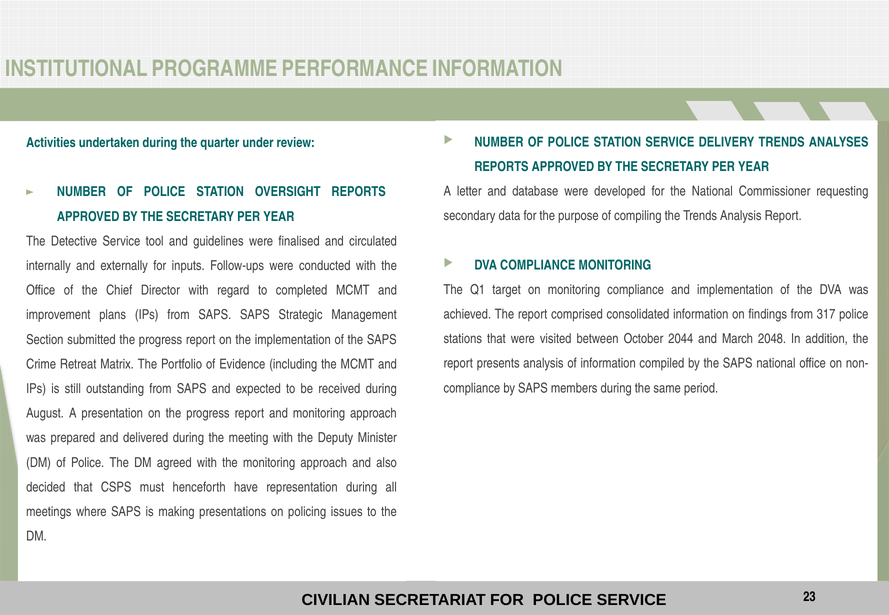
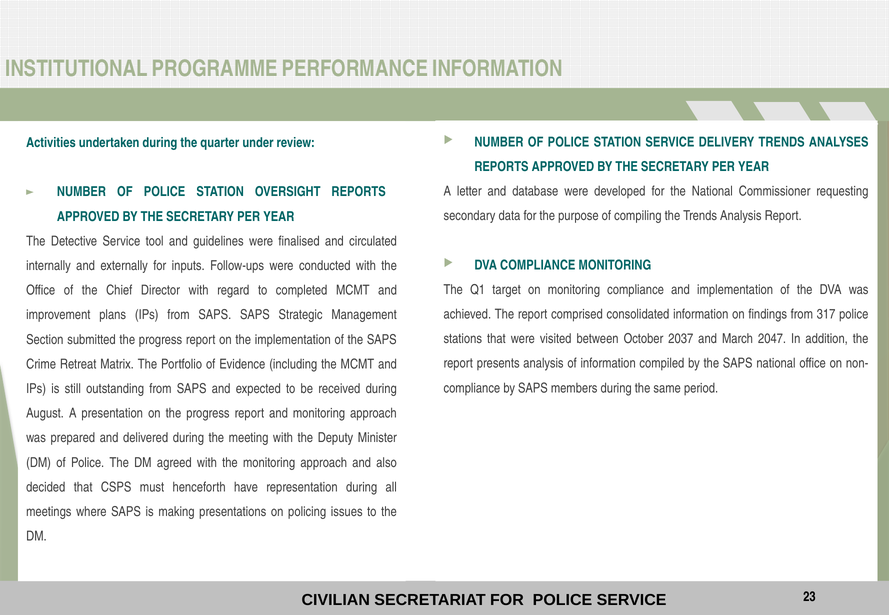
2044: 2044 -> 2037 (681, 339)
2048: 2048 -> 2047 (772, 339)
